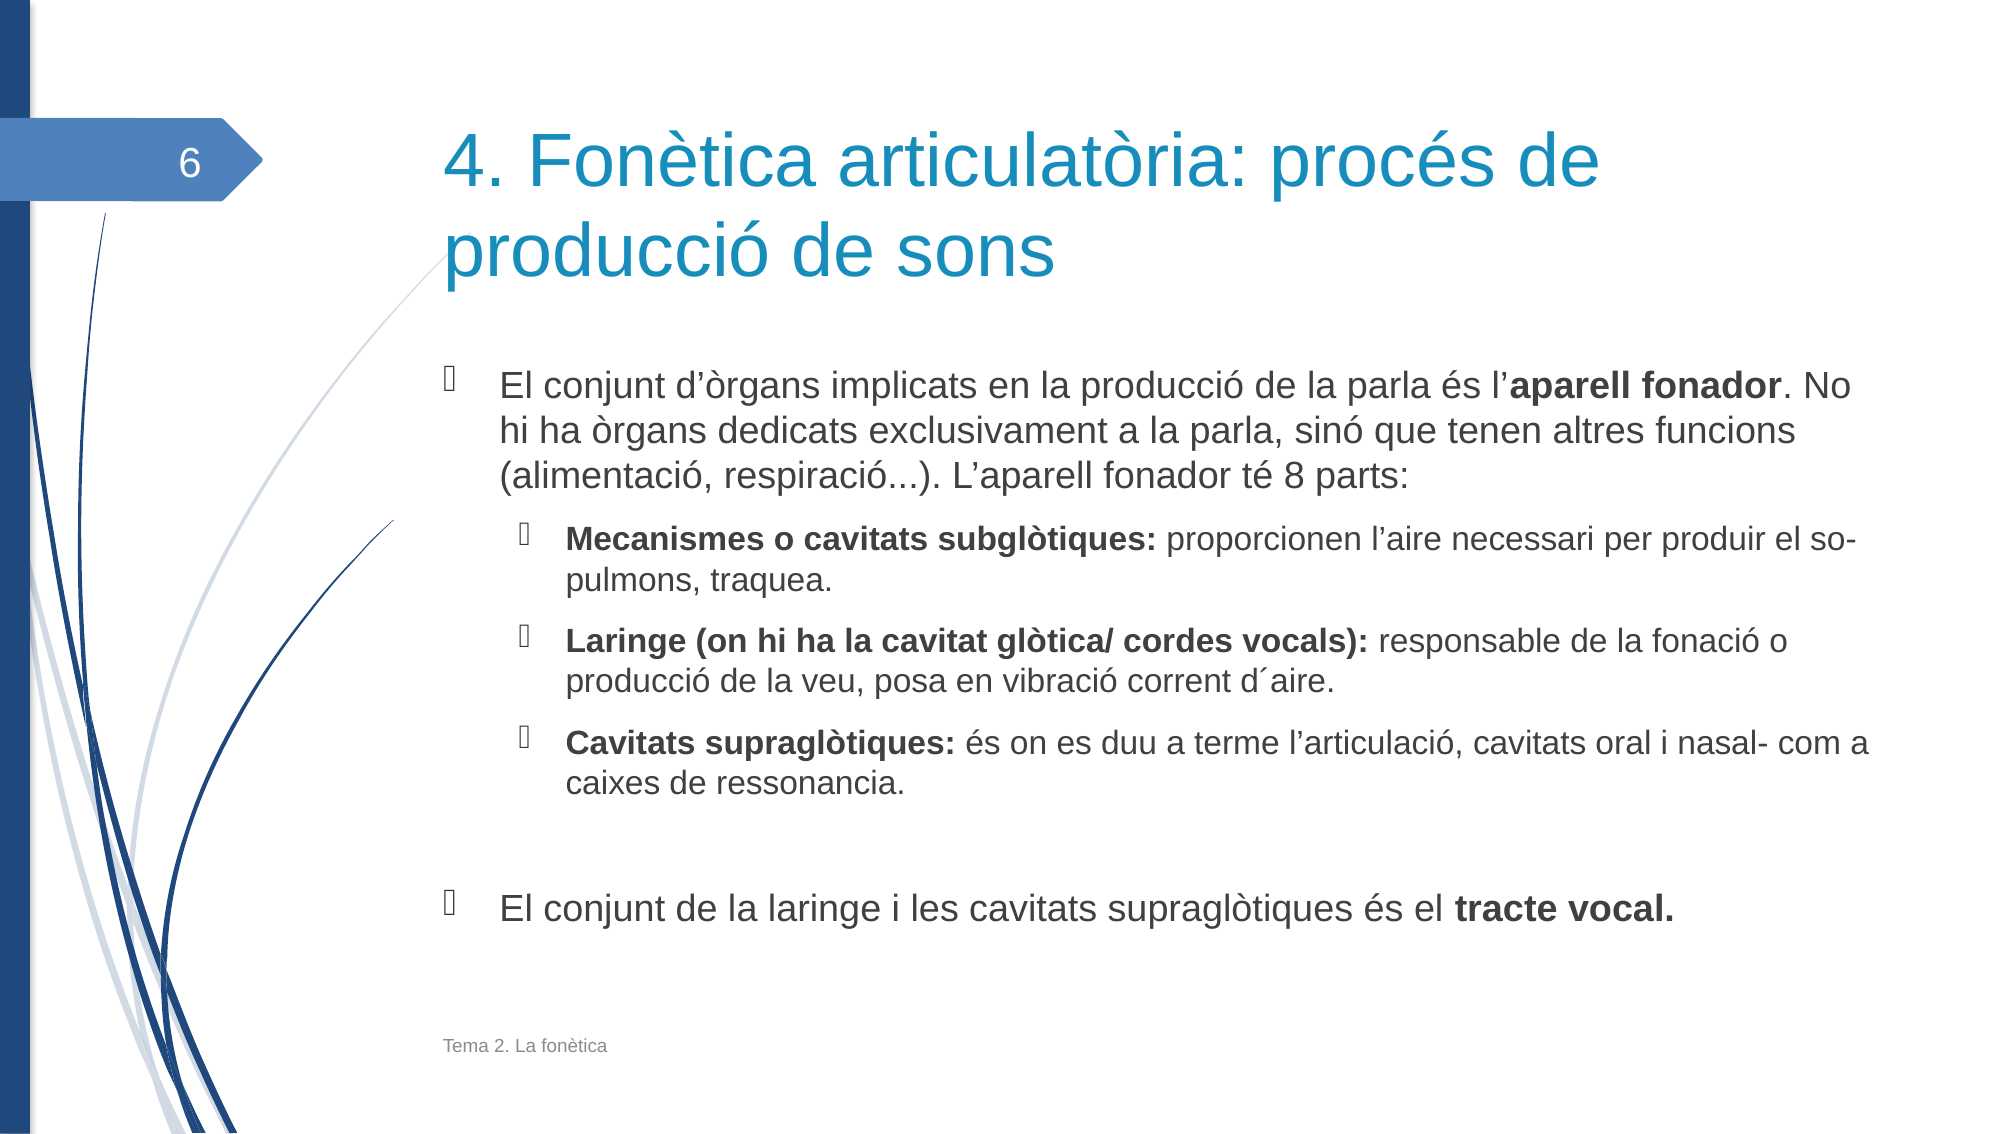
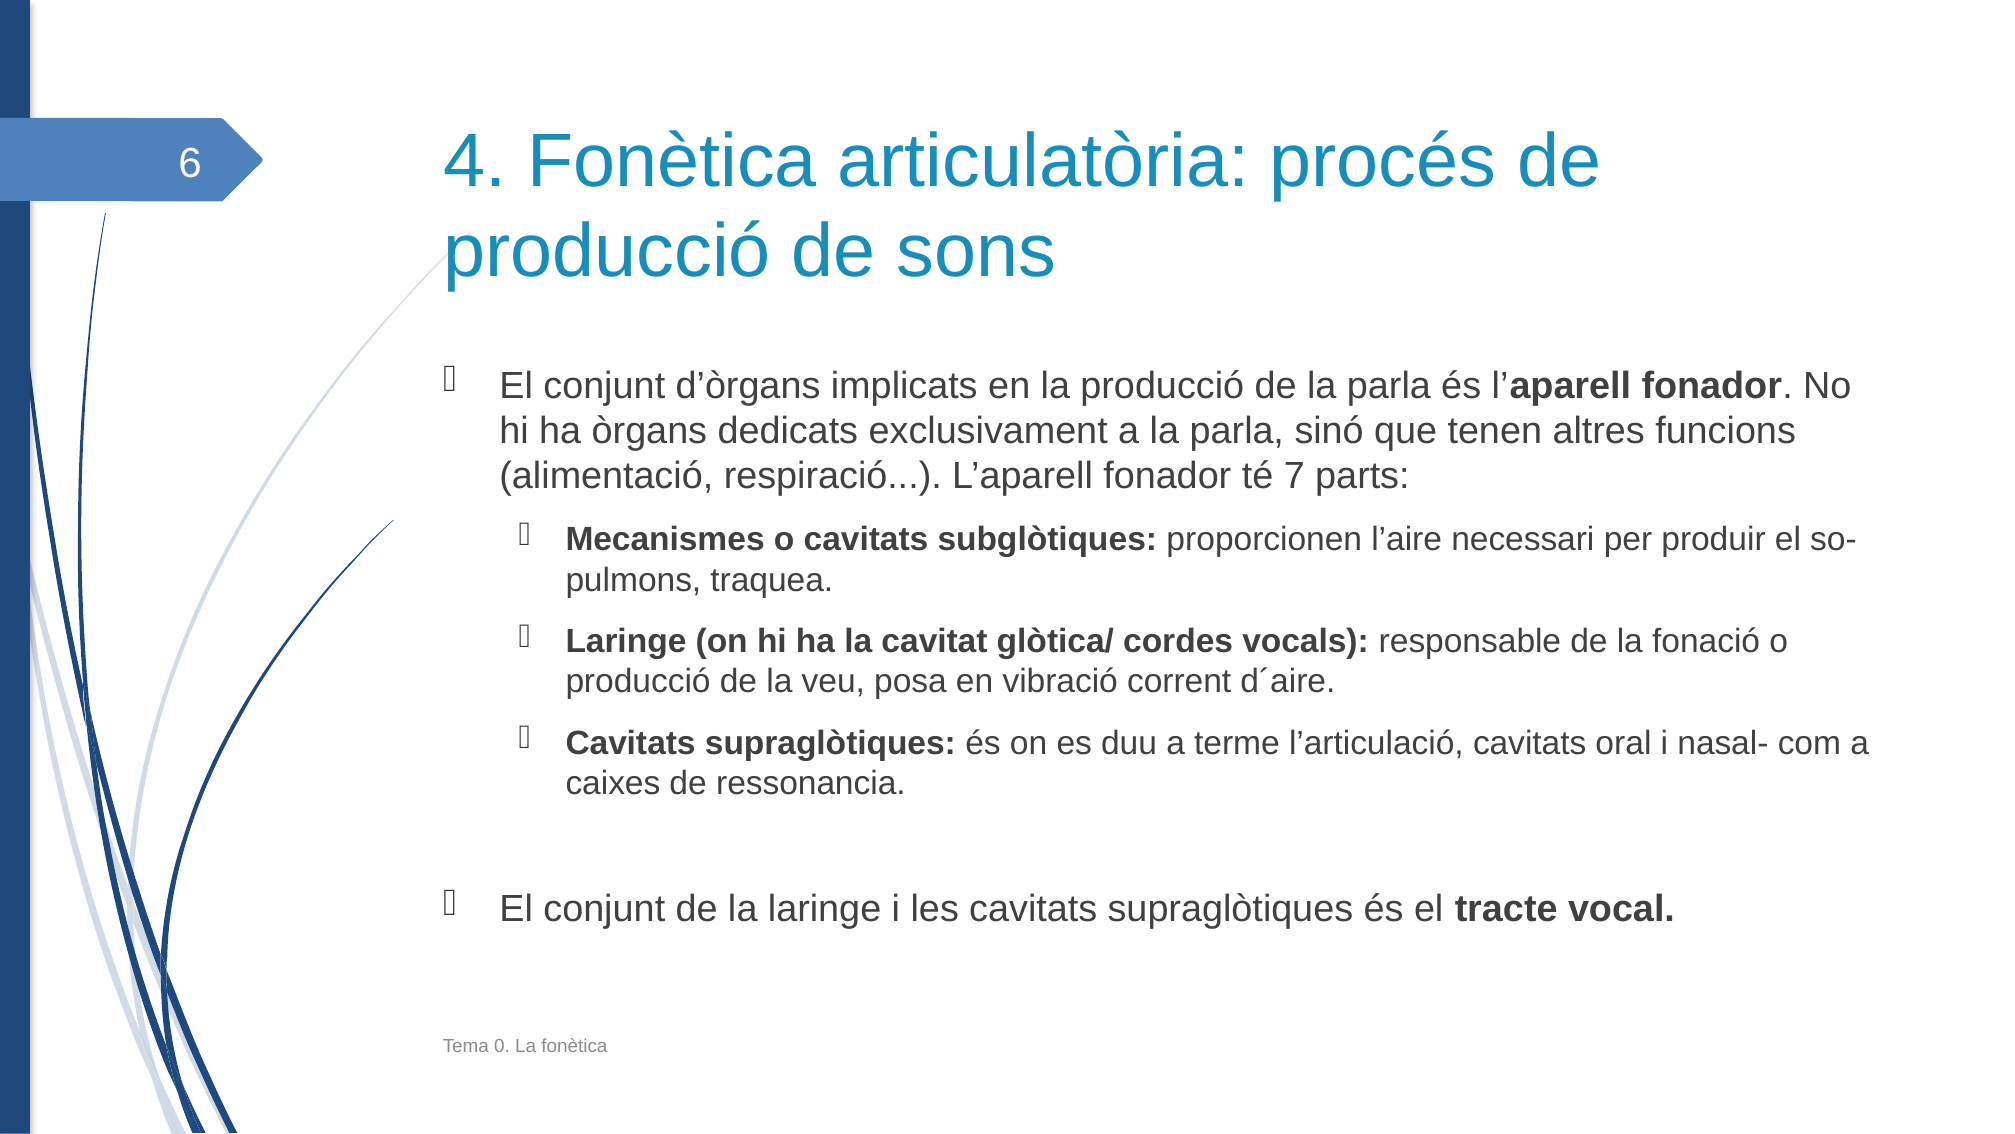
8: 8 -> 7 (1294, 476)
2: 2 -> 0 (502, 1045)
